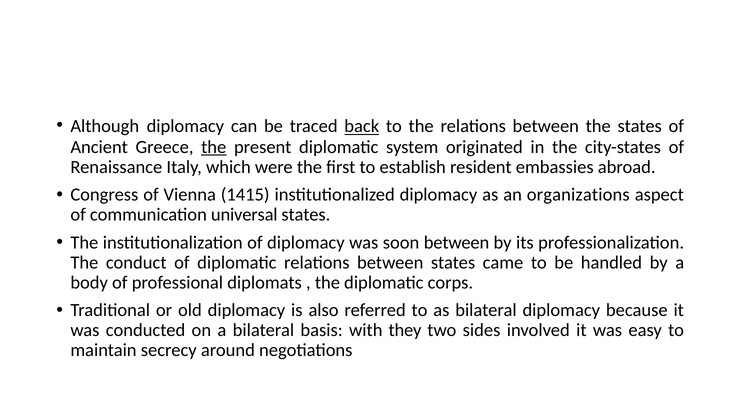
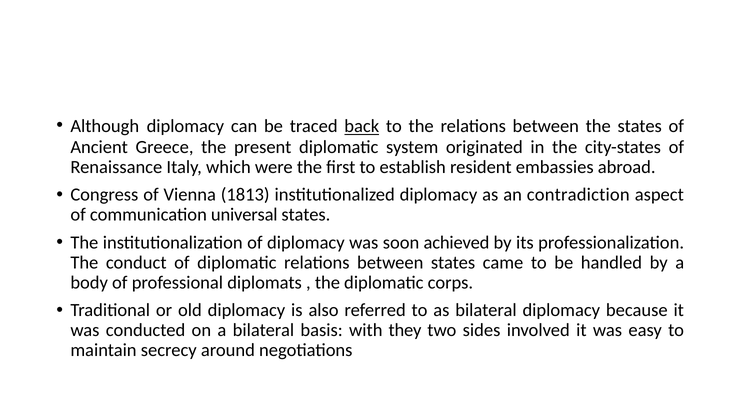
the underline: present -> none (214, 147)
1415: 1415 -> 1813 (245, 195)
organizations: organizations -> contradiction (578, 195)
soon between: between -> achieved (457, 242)
